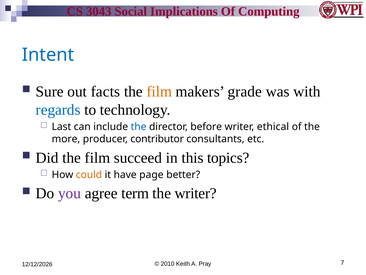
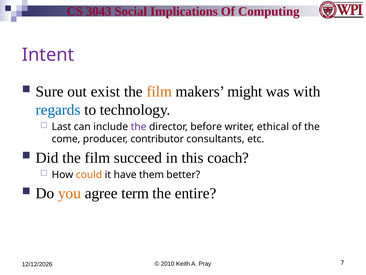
Intent colour: blue -> purple (48, 55)
facts: facts -> exist (105, 91)
grade: grade -> might (245, 91)
the colour: blue -> purple (139, 127)
more: more -> come (66, 139)
topics: topics -> coach (228, 157)
page: page -> them (152, 174)
you colour: purple -> orange (70, 193)
the writer: writer -> entire (196, 193)
